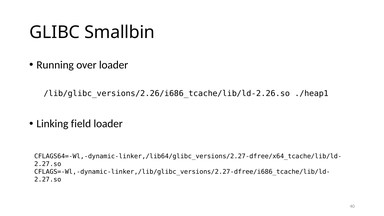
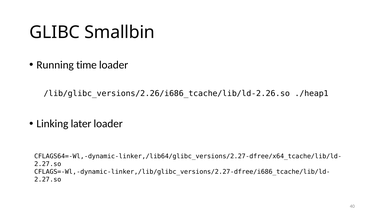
over: over -> time (86, 65)
field: field -> later (81, 124)
